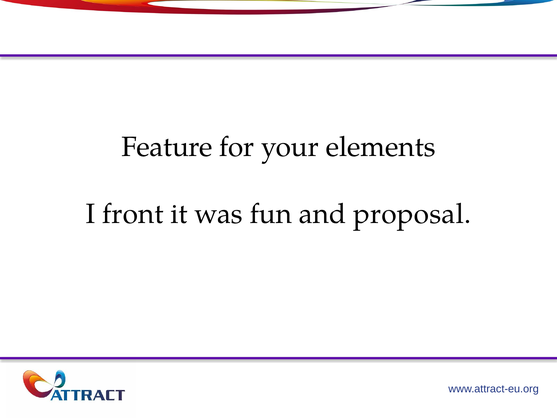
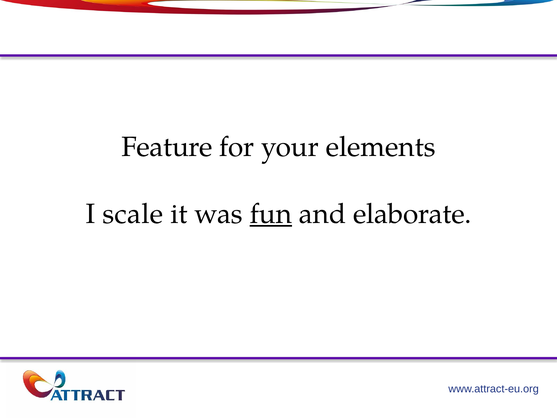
front: front -> scale (133, 214)
fun underline: none -> present (271, 214)
proposal: proposal -> elaborate (412, 214)
